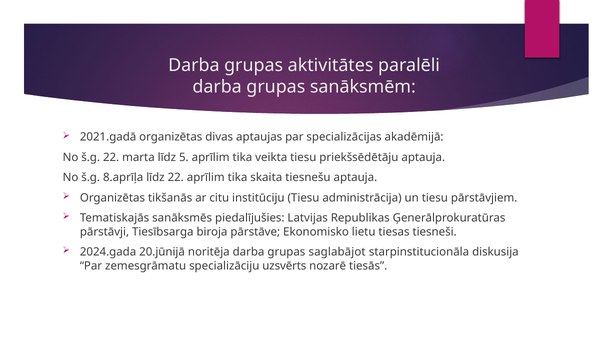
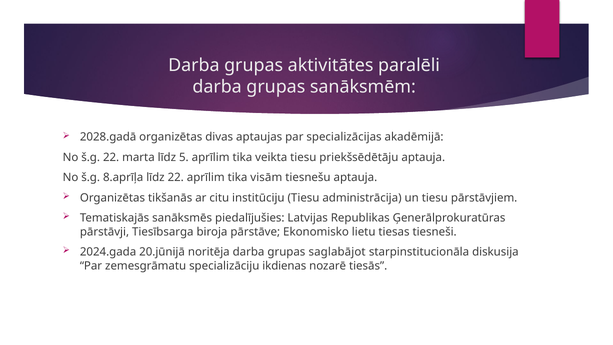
2021.gadā: 2021.gadā -> 2028.gadā (108, 137)
skaita: skaita -> visām (266, 177)
uzsvērts: uzsvērts -> ikdienas (284, 266)
